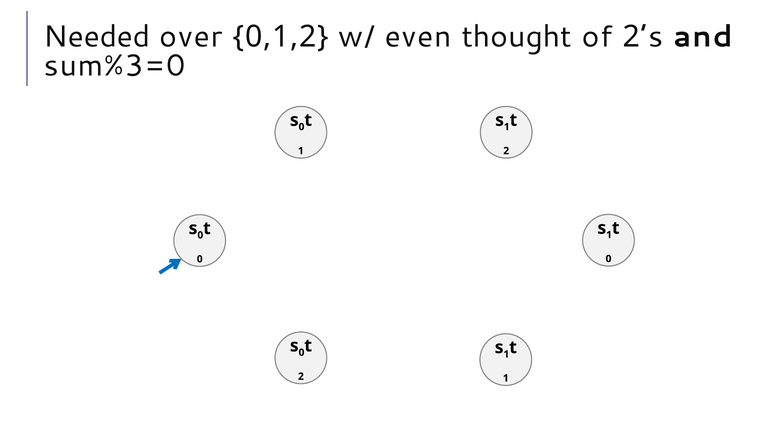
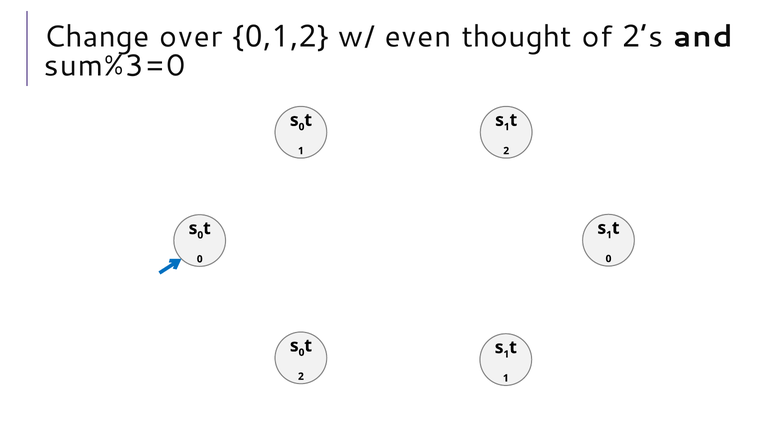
Needed: Needed -> Change (97, 37)
